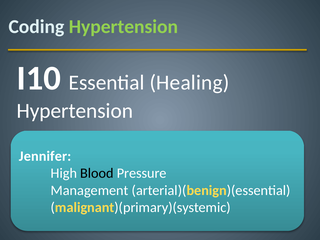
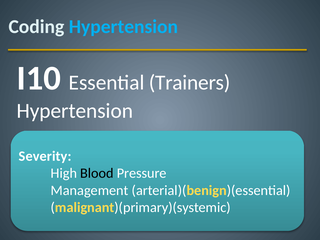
Hypertension colour: light green -> light blue (123, 27)
Healing: Healing -> Trainers (190, 83)
Jennifer: Jennifer -> Severity (45, 156)
